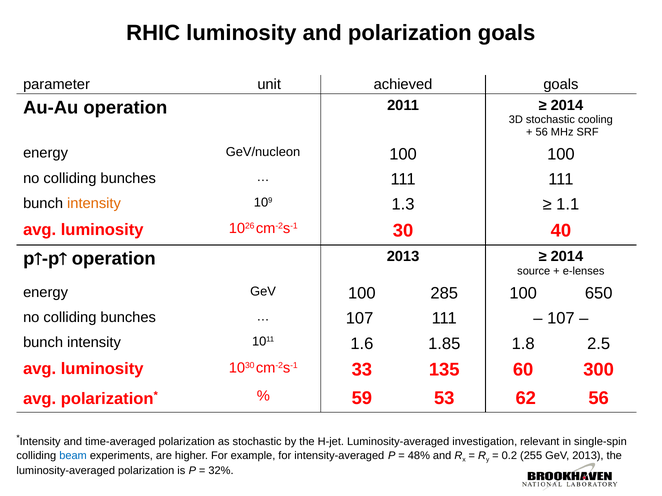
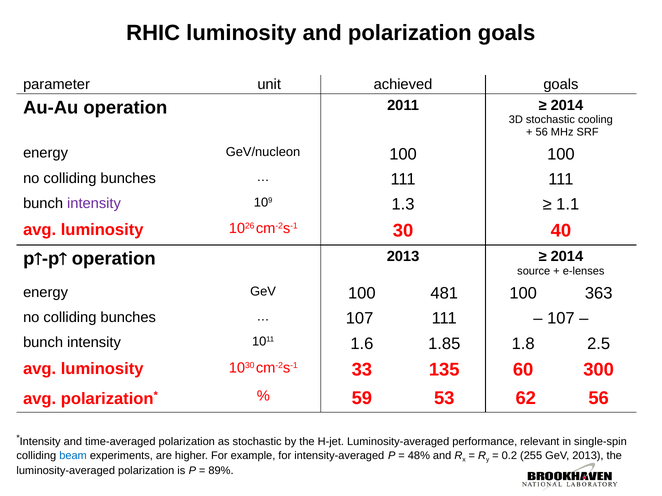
intensity colour: orange -> purple (94, 204)
285: 285 -> 481 (444, 294)
650: 650 -> 363 (599, 294)
investigation: investigation -> performance (485, 442)
32%: 32% -> 89% (221, 471)
